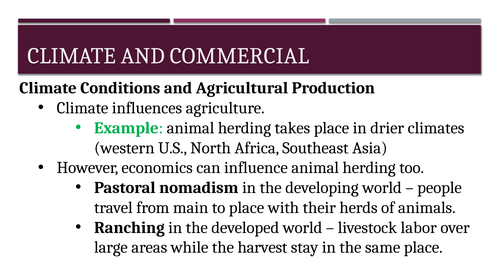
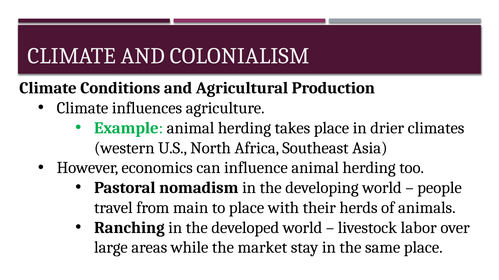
COMMERCIAL: COMMERCIAL -> COLONIALISM (240, 56)
harvest: harvest -> market (262, 248)
